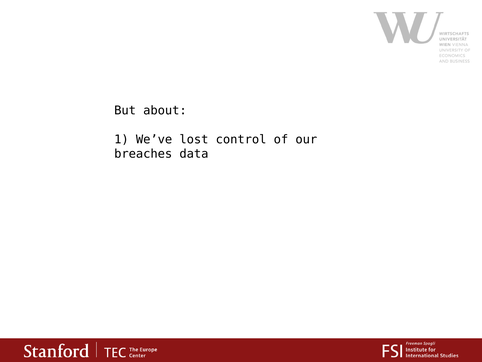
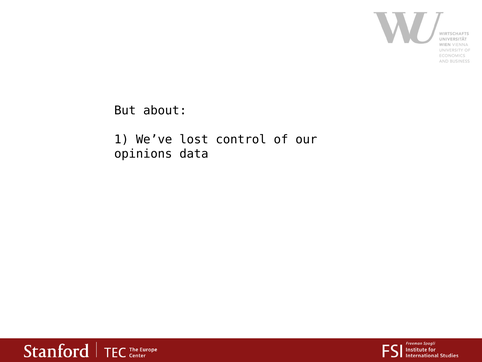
breaches: breaches -> opinions (143, 154)
